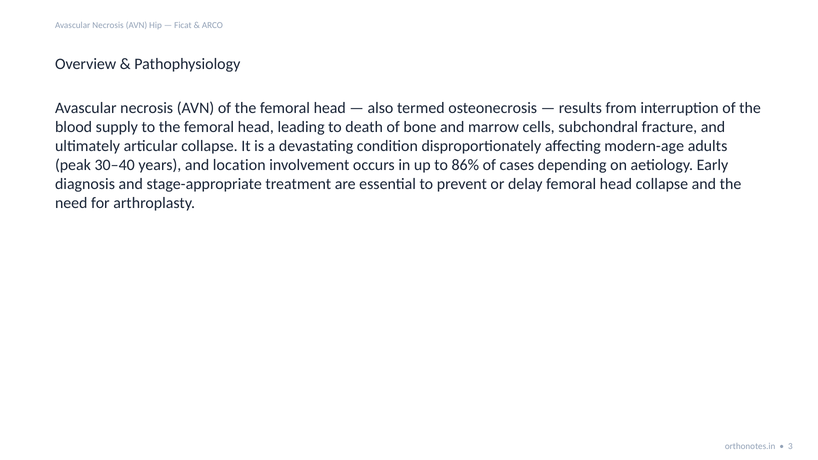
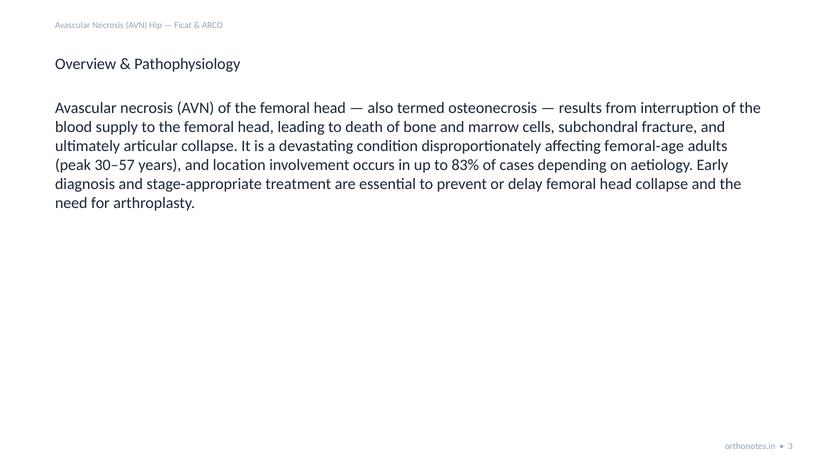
modern-age: modern-age -> femoral-age (644, 146)
30–40: 30–40 -> 30–57 (115, 165)
86%: 86% -> 83% (465, 165)
